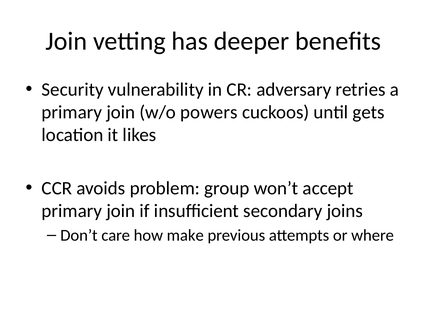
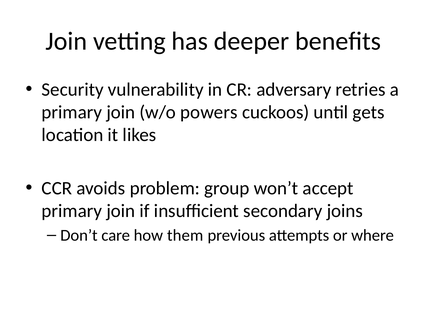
make: make -> them (185, 236)
